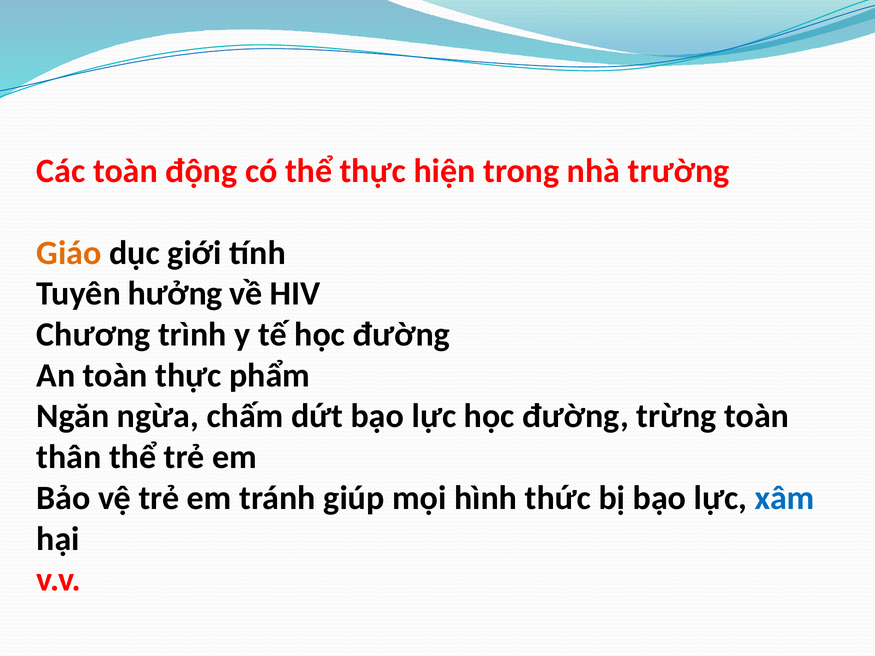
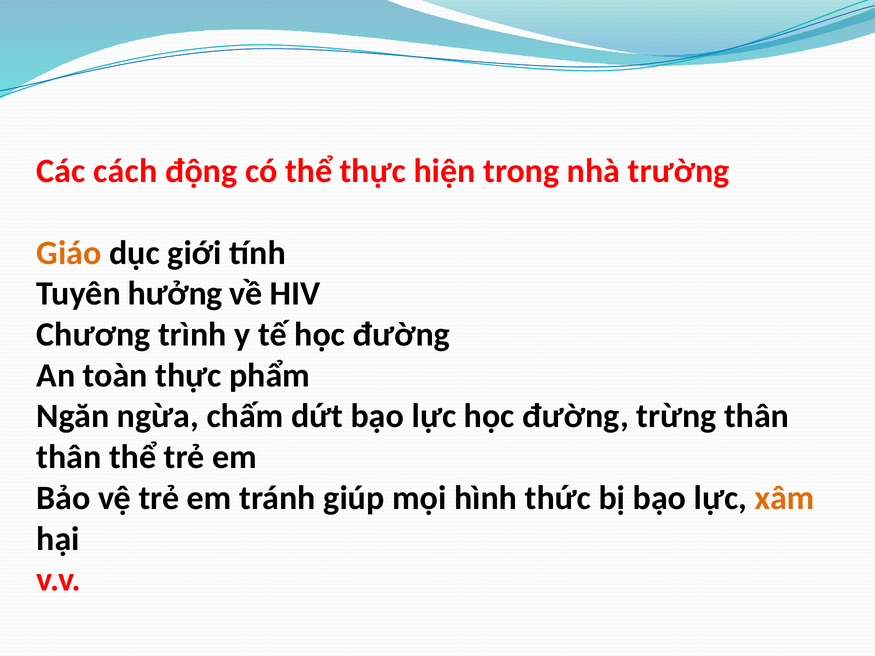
Các toàn: toàn -> cách (125, 171)
trừng toàn: toàn -> thân (757, 416)
xâm colour: blue -> orange (785, 498)
